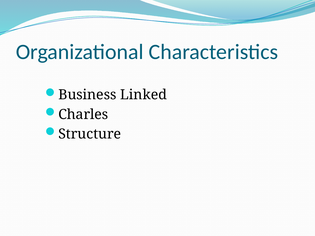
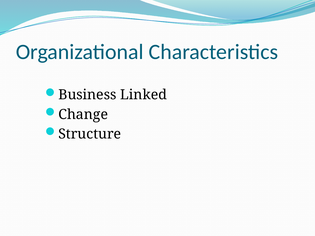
Charles: Charles -> Change (83, 115)
